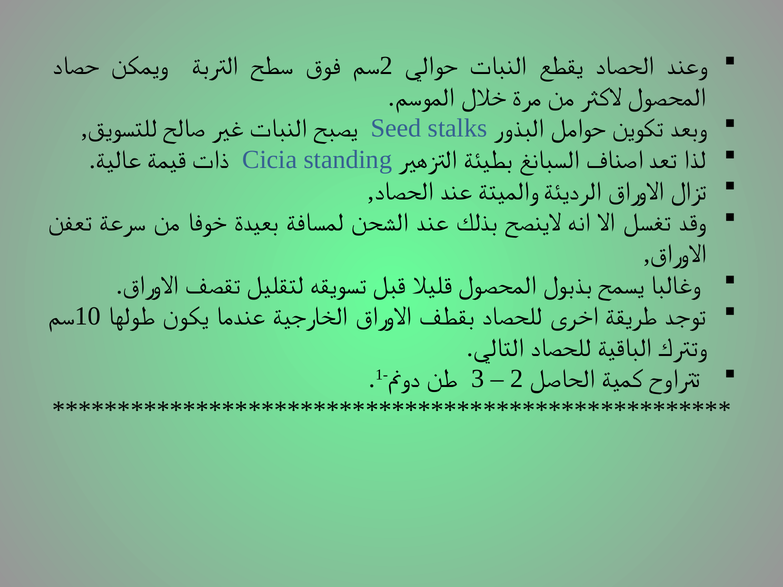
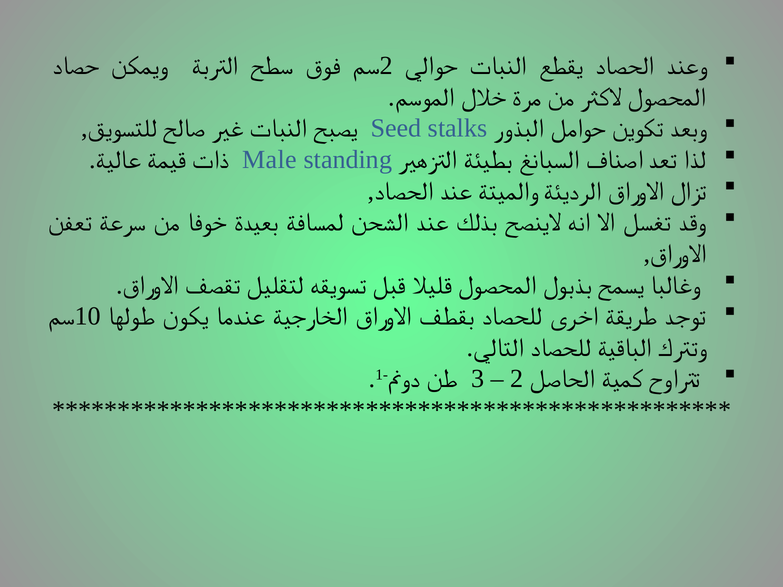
Cicia: Cicia -> Male (270, 160)
